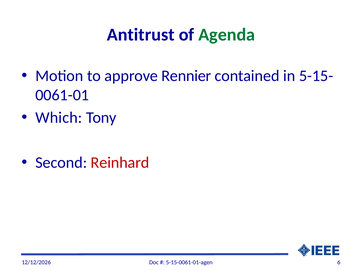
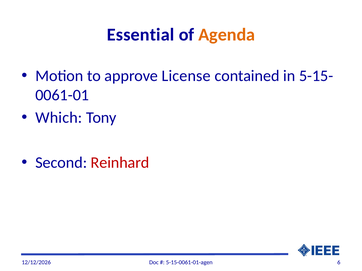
Antitrust: Antitrust -> Essential (141, 35)
Agenda colour: green -> orange (227, 35)
Rennier: Rennier -> License (186, 76)
